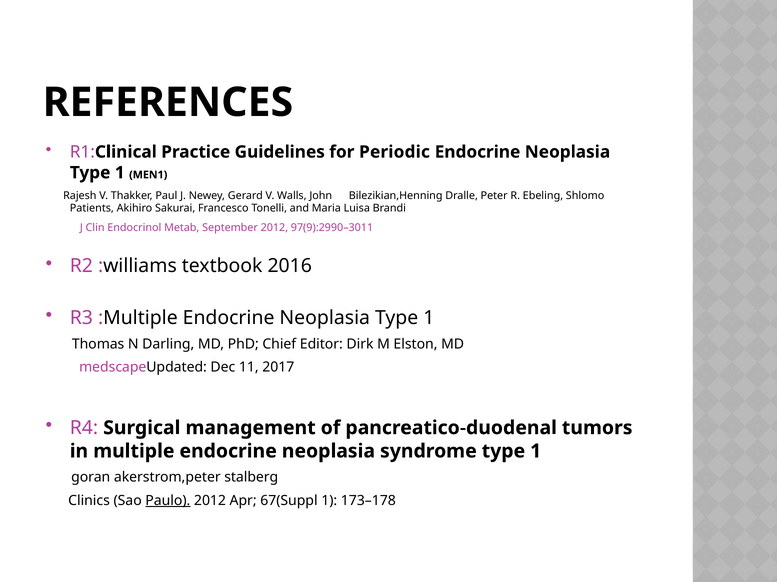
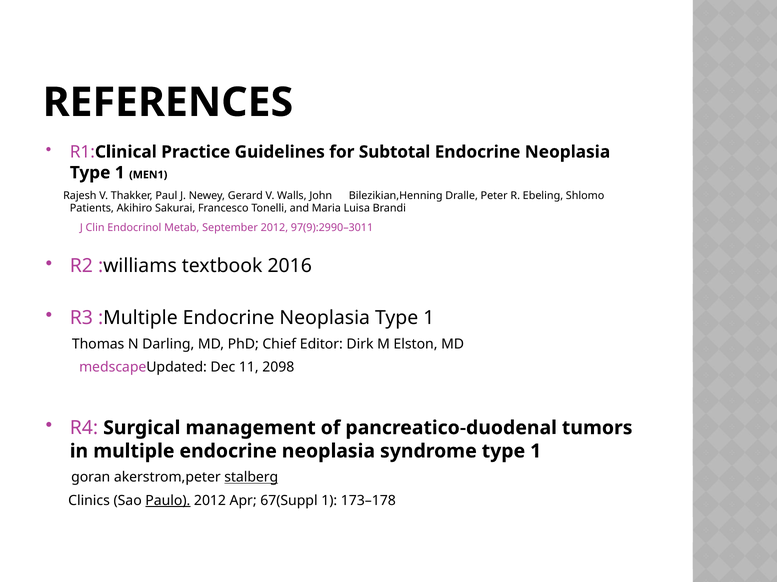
Periodic: Periodic -> Subtotal (395, 152)
2017: 2017 -> 2098 (278, 368)
stalberg underline: none -> present (251, 478)
